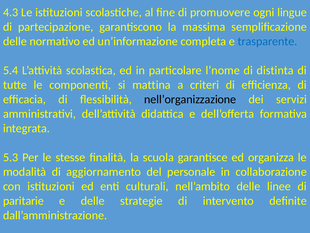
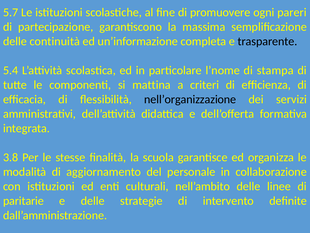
4.3: 4.3 -> 5.7 (11, 12)
lingue: lingue -> pareri (292, 12)
normativo: normativo -> continuità (55, 41)
trasparente colour: blue -> black (267, 41)
distinta: distinta -> stampa (275, 70)
5.3: 5.3 -> 3.8 (11, 157)
